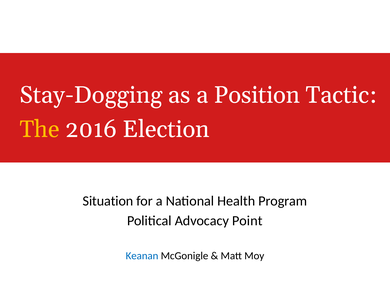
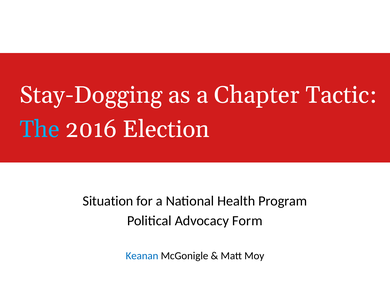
Position: Position -> Chapter (257, 95)
The colour: yellow -> light blue (40, 130)
Point: Point -> Form (247, 221)
